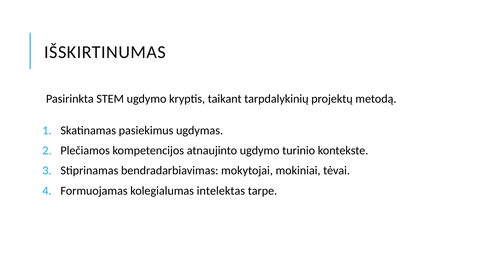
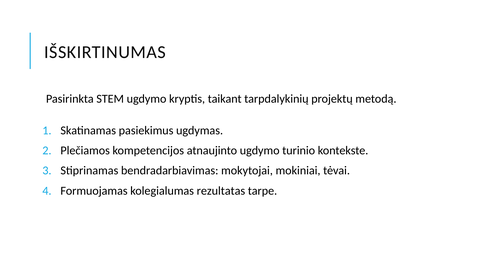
intelektas: intelektas -> rezultatas (221, 191)
